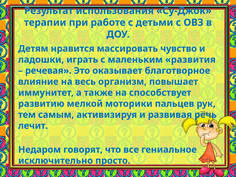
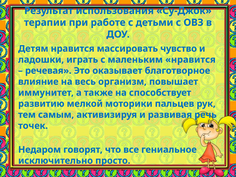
маленьким развития: развития -> нравится (190, 60)
лечит: лечит -> точек (33, 126)
